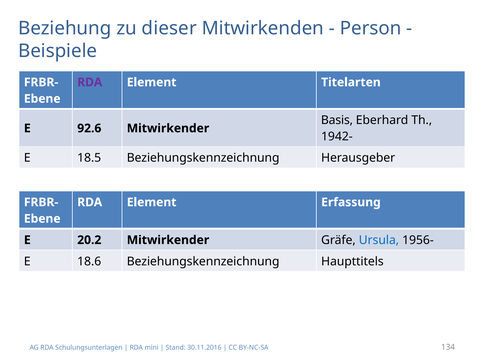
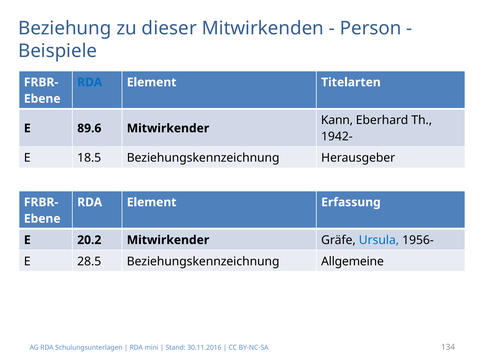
RDA colour: purple -> blue (90, 82)
Basis: Basis -> Kann (337, 120)
92.6: 92.6 -> 89.6 (89, 128)
18.6: 18.6 -> 28.5 (89, 261)
Haupttitels: Haupttitels -> Allgemeine (352, 261)
